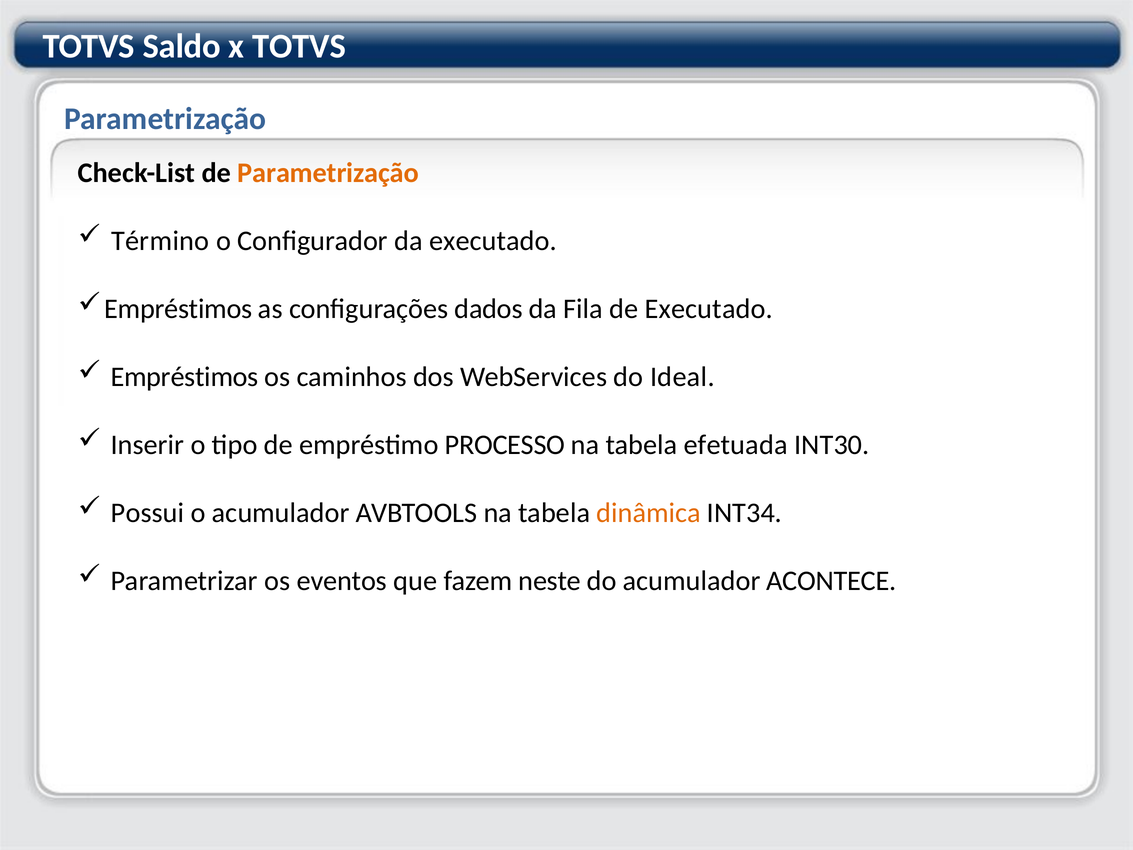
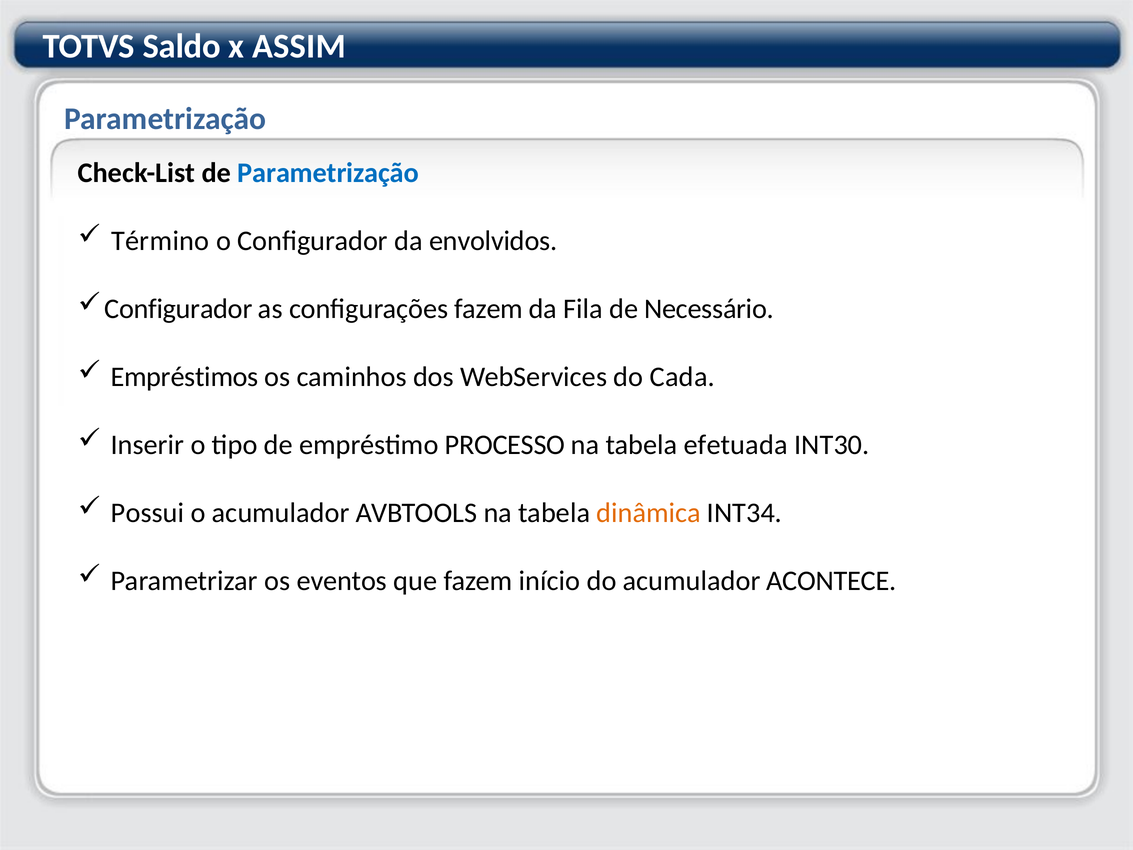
x TOTVS: TOTVS -> ASSIM (299, 46)
Parametrização colour: orange -> blue (328, 173)
da executado: executado -> envolvidos (493, 241)
Empréstimos: Empréstimos -> Configurador (178, 309)
configurações dados: dados -> fazem (489, 309)
de Executado: Executado -> Necessário (709, 309)
Ideal: Ideal -> Cada (682, 377)
neste: neste -> início (550, 581)
